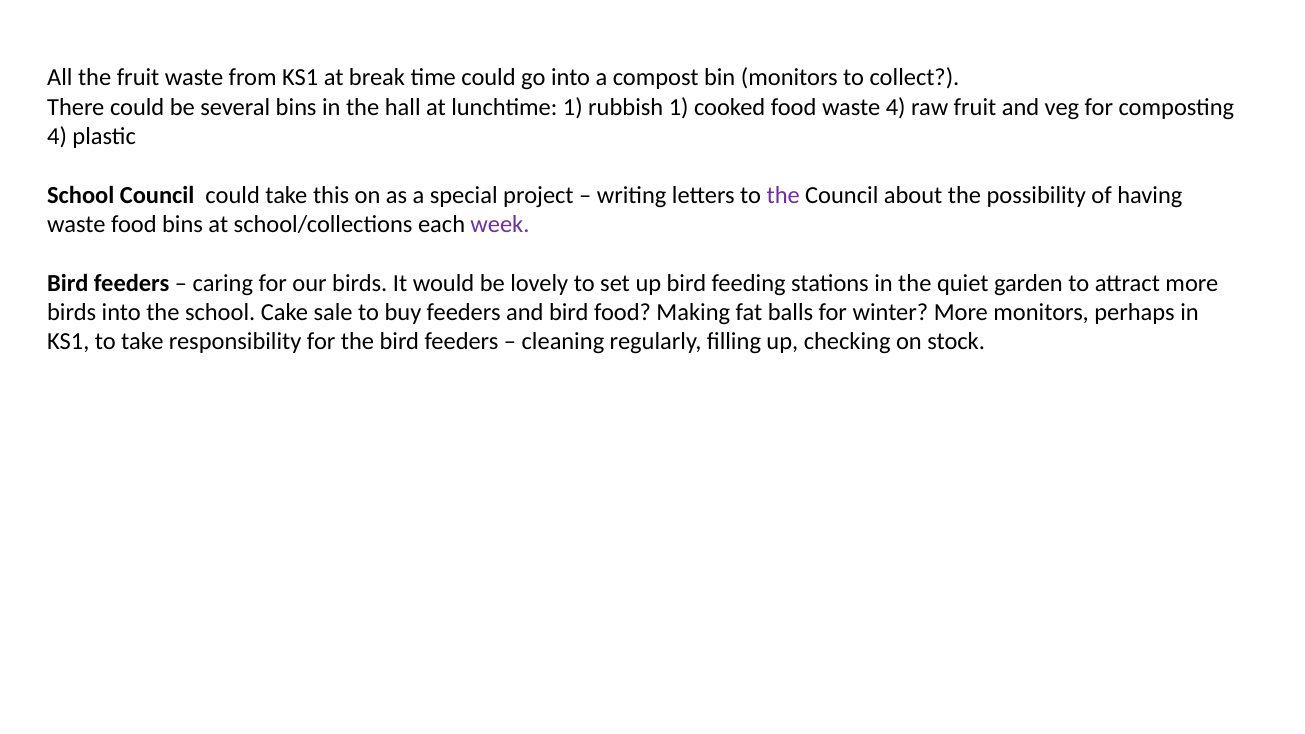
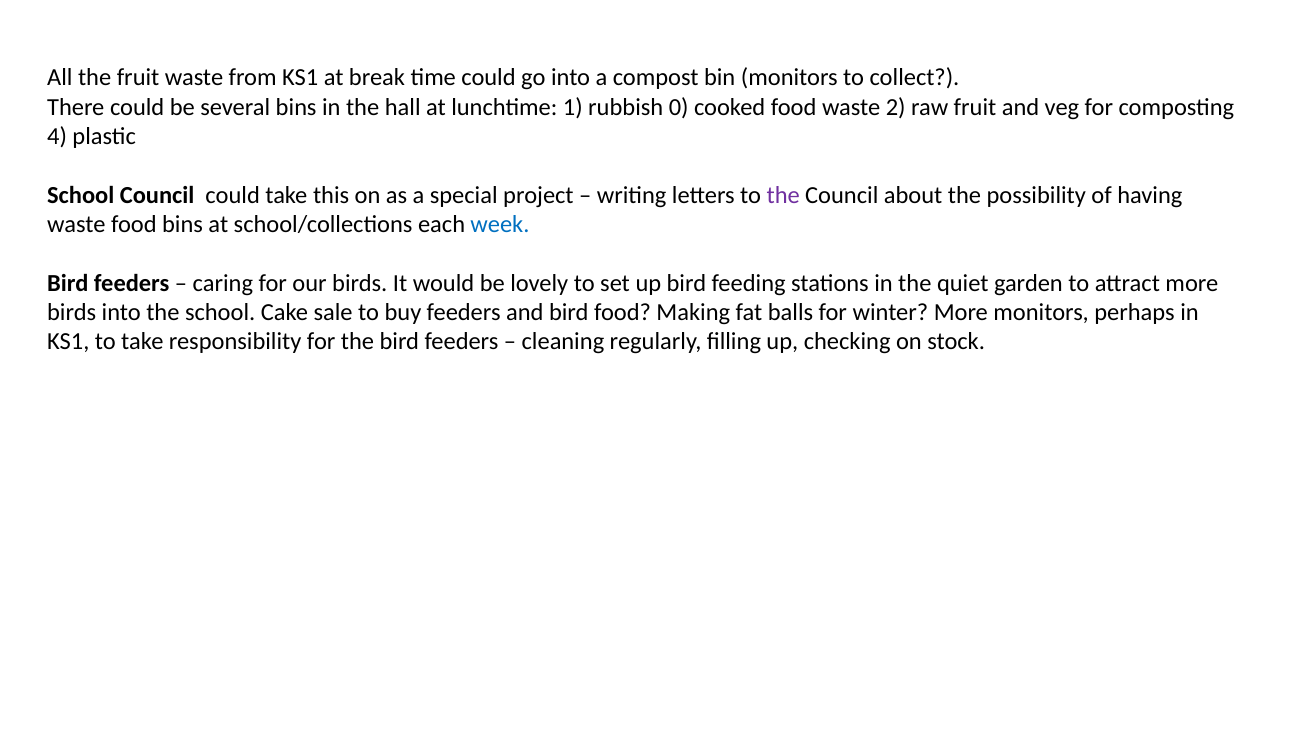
rubbish 1: 1 -> 0 (679, 107)
waste 4: 4 -> 2 (896, 107)
week colour: purple -> blue (500, 224)
